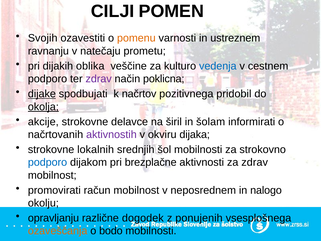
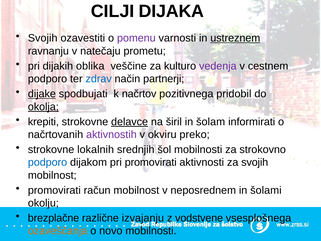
POMEN: POMEN -> DIJAKA (171, 11)
pomenu colour: orange -> purple (136, 38)
ustreznem underline: none -> present (235, 38)
vedenja colour: blue -> purple (218, 66)
zdrav colour: purple -> blue (99, 79)
poklicna: poklicna -> partnerji (164, 79)
akcije: akcije -> krepiti (43, 122)
delavce underline: none -> present (130, 122)
dijaka: dijaka -> preko (195, 134)
pri brezplačne: brezplačne -> promovirati (151, 162)
za zdrav: zdrav -> svojih (255, 162)
nalogo: nalogo -> šolami (266, 190)
opravljanju: opravljanju -> brezplačne (53, 218)
dogodek: dogodek -> izvajanju (143, 218)
ponujenih: ponujenih -> vodstvene (199, 218)
bodo: bodo -> novo (111, 231)
